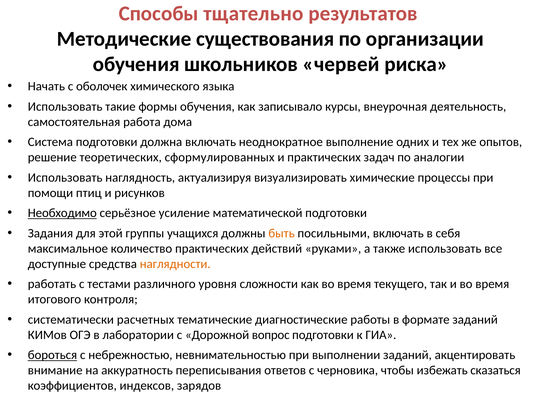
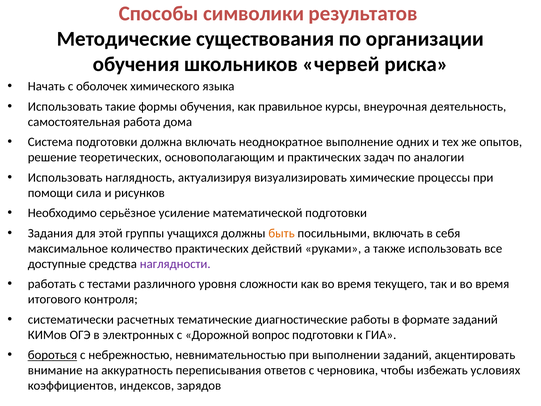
тщательно: тщательно -> символики (254, 14)
записывало: записывало -> правильное (290, 106)
сформулированных: сформулированных -> основополагающим (220, 157)
птиц: птиц -> сила (89, 193)
Необходимо underline: present -> none (62, 213)
наглядности colour: orange -> purple (175, 264)
лаборатории: лаборатории -> электронных (138, 335)
сказаться: сказаться -> условиях (495, 370)
